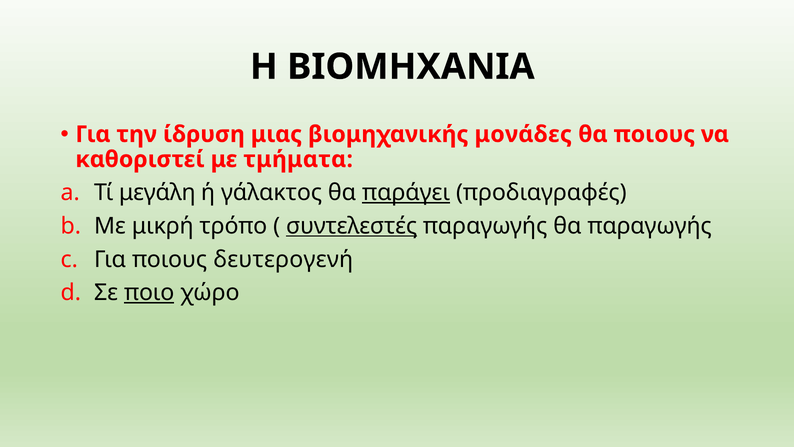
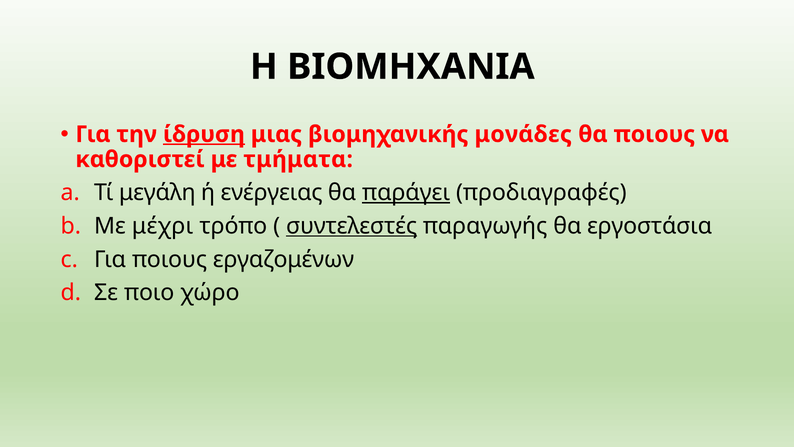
ίδρυση underline: none -> present (204, 134)
γάλακτος: γάλακτος -> ενέργειας (272, 193)
μικρή: μικρή -> μέχρι (163, 226)
θα παραγωγής: παραγωγής -> εργοστάσια (650, 226)
δευτερογενή: δευτερογενή -> εργαζομένων (284, 259)
ποιο underline: present -> none (149, 292)
